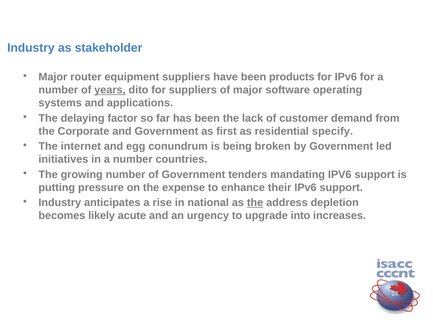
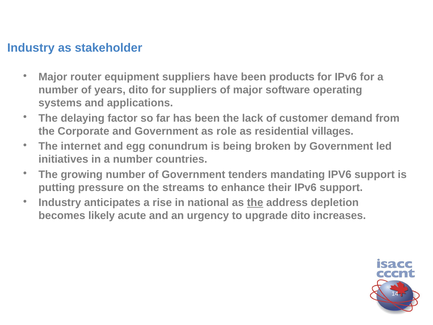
years underline: present -> none (110, 90)
first: first -> role (226, 131)
specify: specify -> villages (333, 131)
expense: expense -> streams (183, 187)
upgrade into: into -> dito (300, 216)
